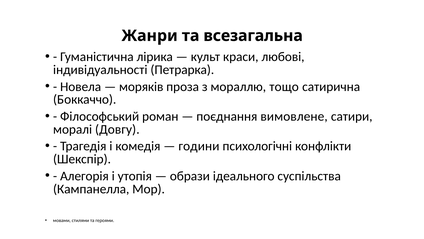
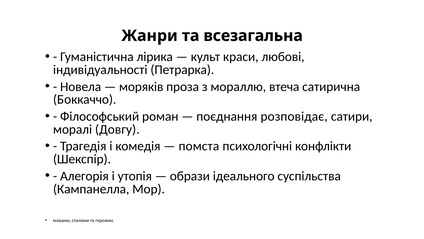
тощо: тощо -> втеча (284, 86)
вимовлене: вимовлене -> розповідає (294, 116)
години: години -> помста (199, 146)
